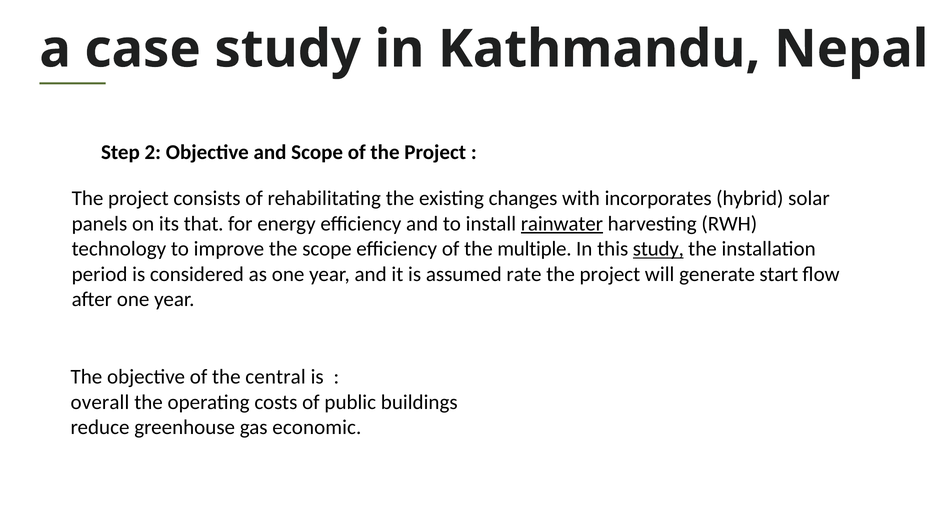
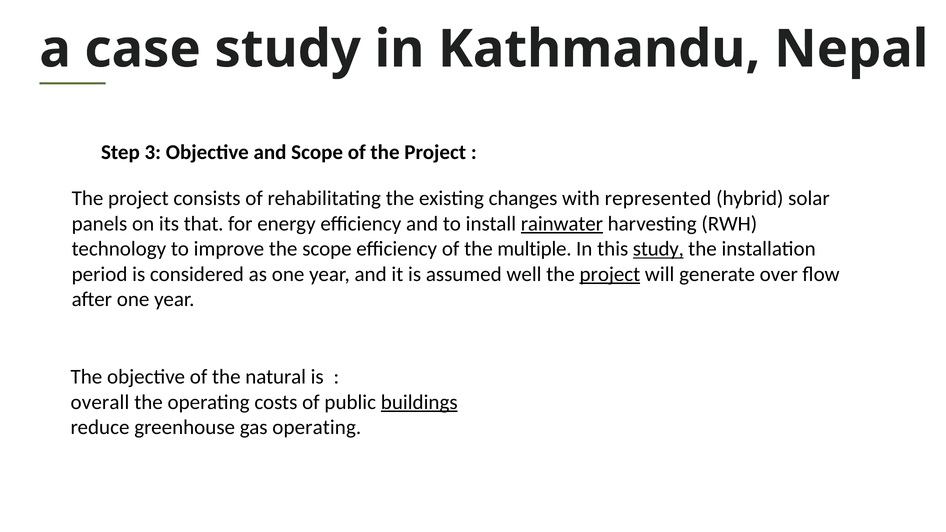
2: 2 -> 3 (153, 152)
incorporates: incorporates -> represented (658, 199)
rate: rate -> well (524, 274)
project underline: none -> present (610, 274)
start: start -> over (779, 274)
central: central -> natural (276, 377)
buildings underline: none -> present (419, 402)
gas economic: economic -> operating (317, 428)
